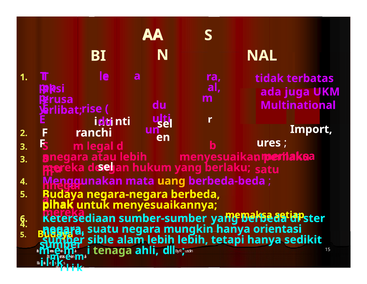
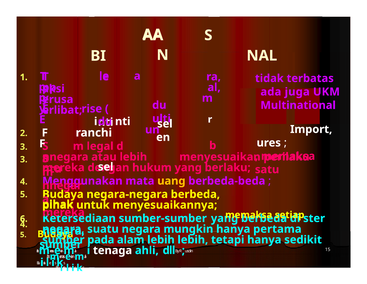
orientasi: orientasi -> pertama (277, 229)
sible: sible -> pada (101, 239)
tenaga colour: light green -> white (113, 250)
